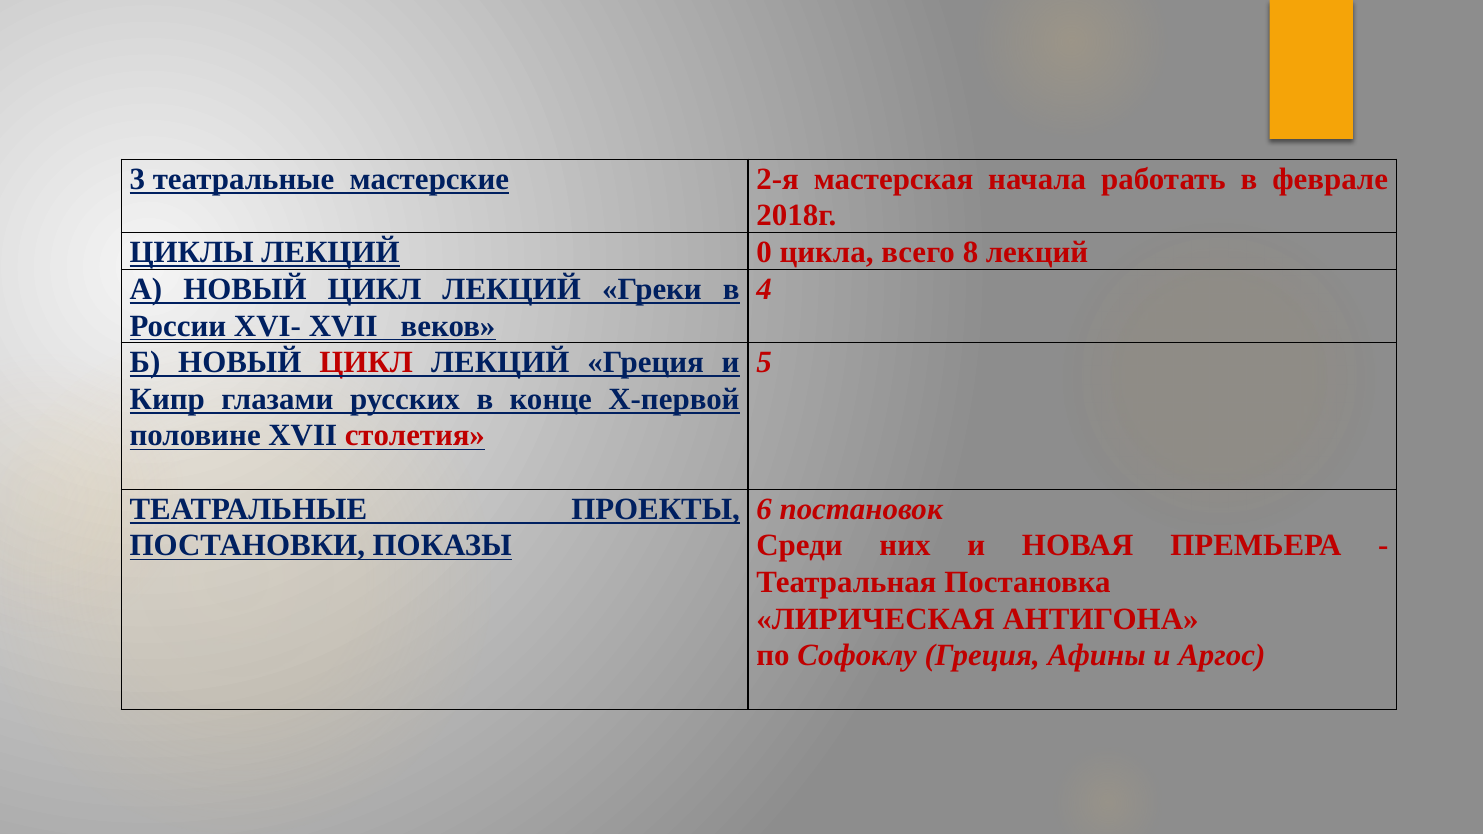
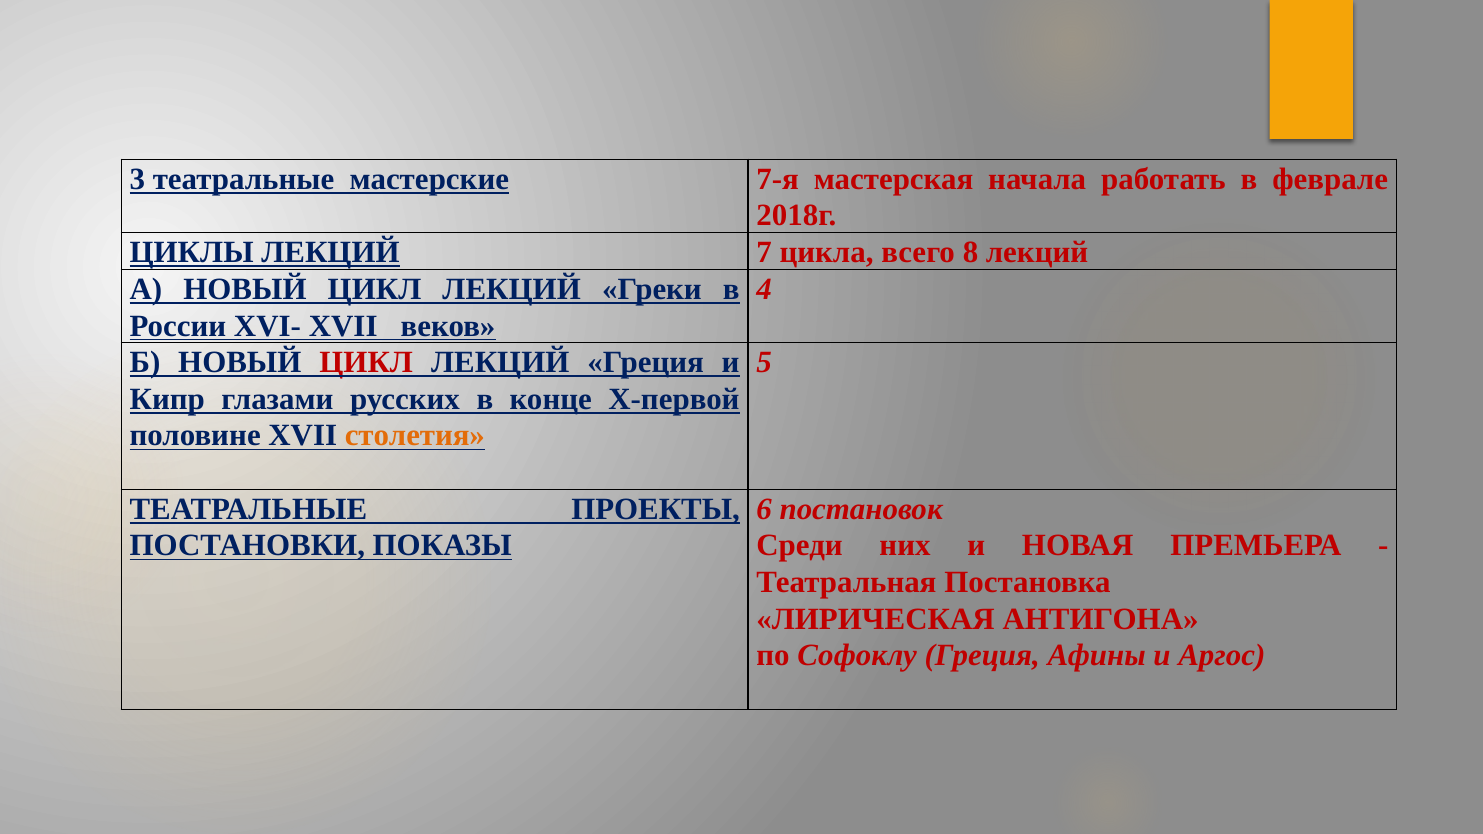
2-я: 2-я -> 7-я (778, 179)
0: 0 -> 7 (764, 253)
столетия colour: red -> orange (415, 436)
